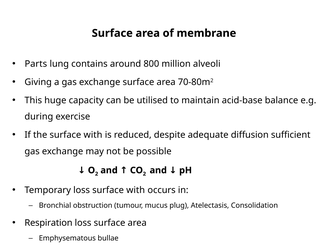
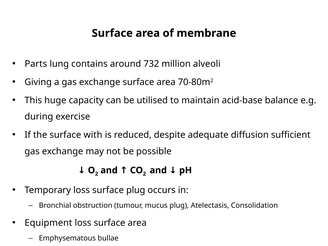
800: 800 -> 732 (151, 64)
loss surface with: with -> plug (136, 190)
Respiration: Respiration -> Equipment (48, 223)
